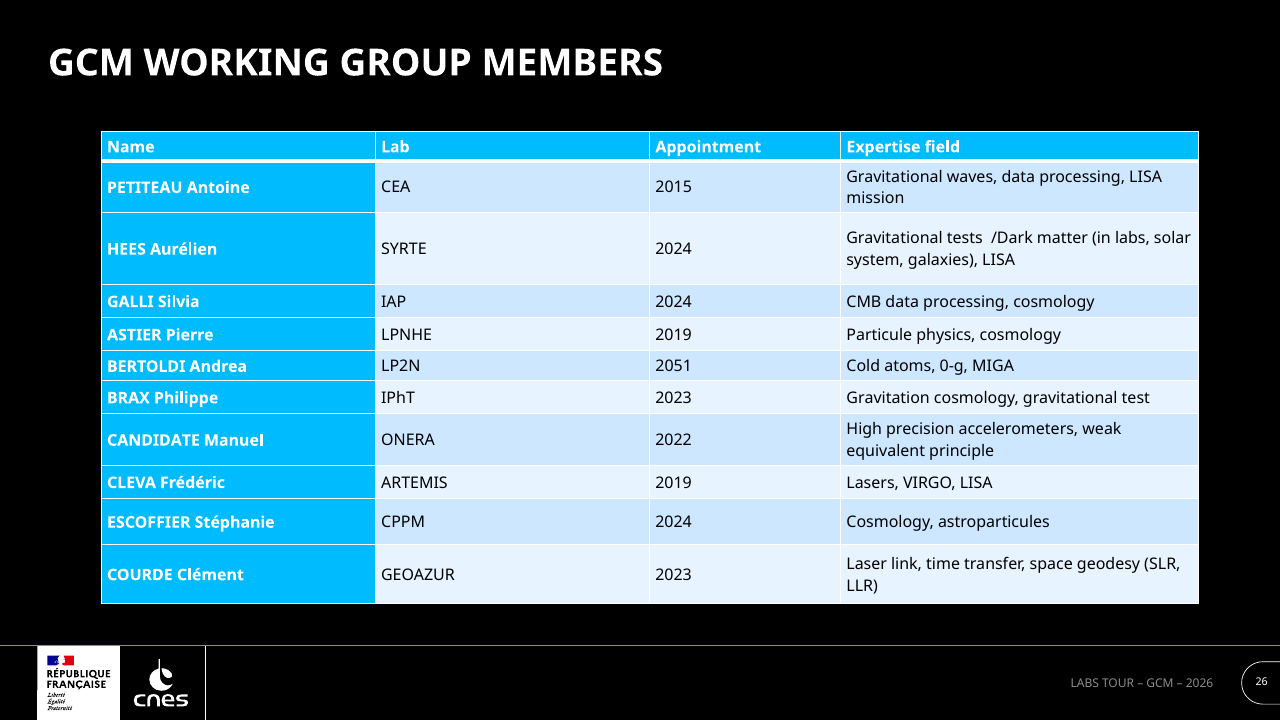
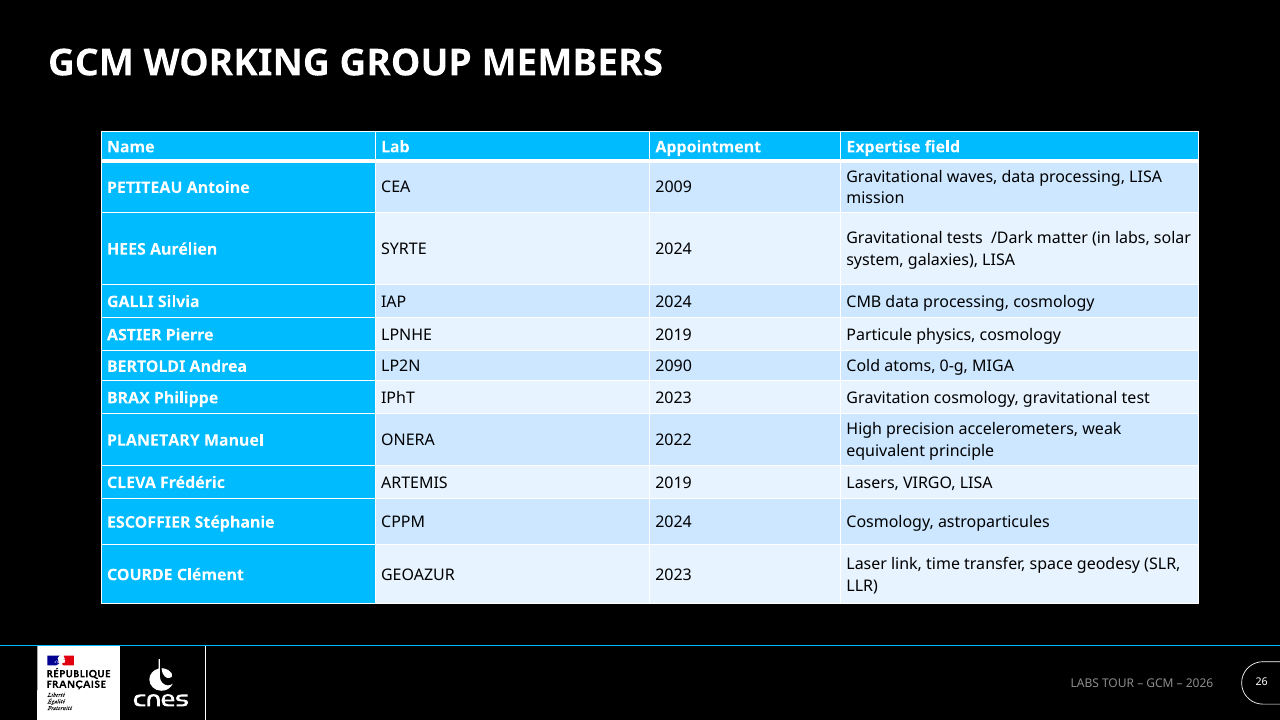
2015: 2015 -> 2009 (674, 188)
2051: 2051 -> 2090 (674, 367)
CANDIDATE: CANDIDATE -> PLANETARY (153, 440)
